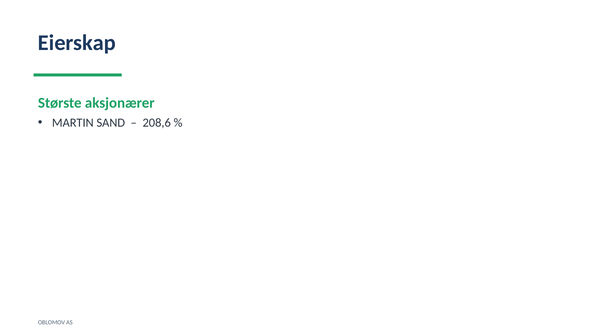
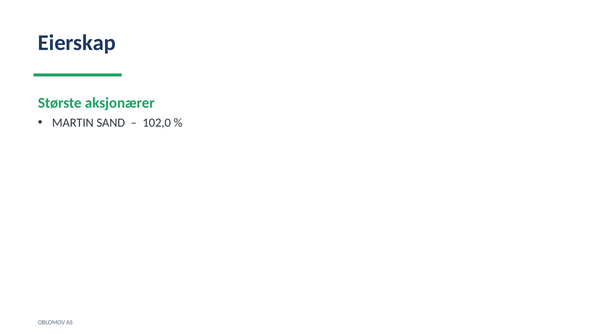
208,6: 208,6 -> 102,0 (157, 123)
